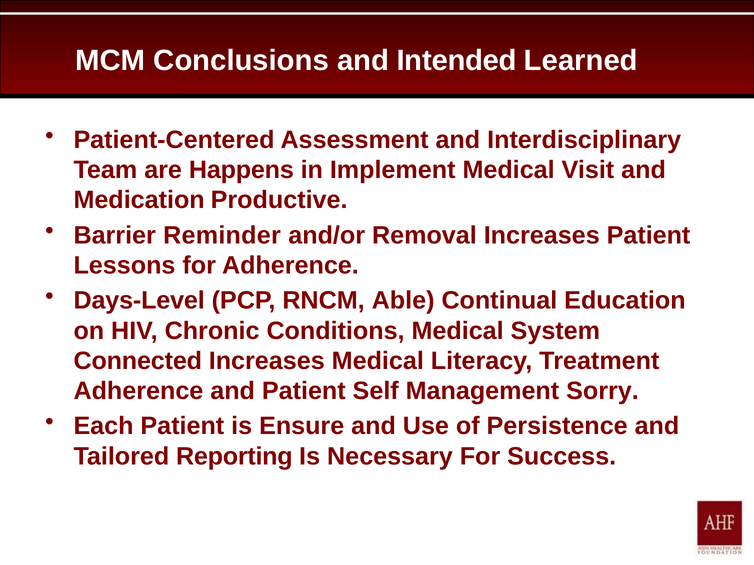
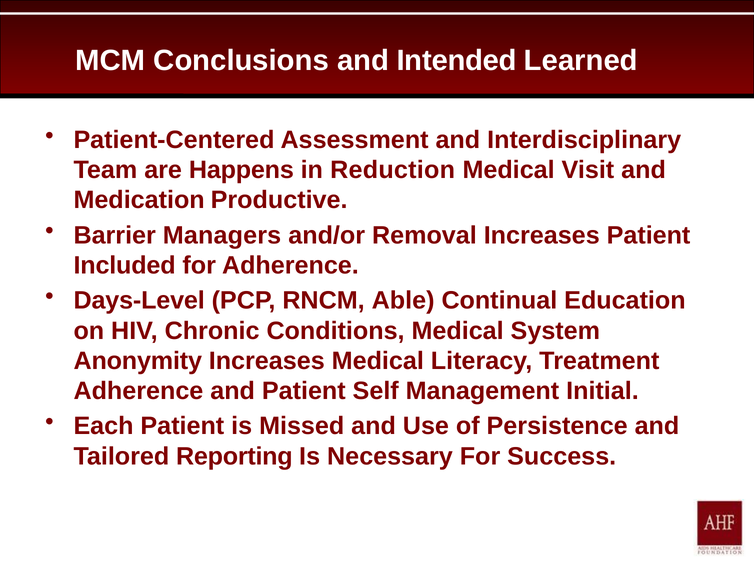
Implement: Implement -> Reduction (393, 170)
Reminder: Reminder -> Managers (222, 236)
Lessons: Lessons -> Included (125, 266)
Connected: Connected -> Anonymity (138, 361)
Sorry: Sorry -> Initial (602, 391)
Ensure: Ensure -> Missed (302, 427)
